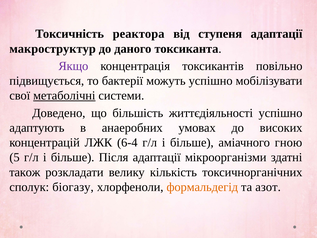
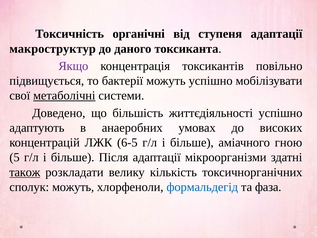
реактора: реактора -> органічні (139, 34)
6-4: 6-4 -> 6-5 (127, 142)
також underline: none -> present (25, 172)
сполук біогазу: біогазу -> можуть (73, 187)
формальдегід colour: orange -> blue (202, 187)
азот: азот -> фаза (268, 187)
